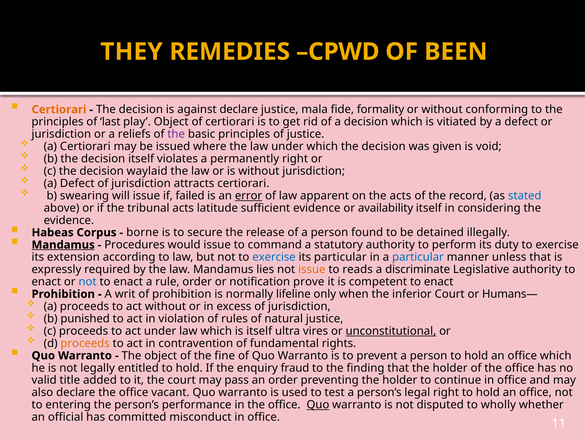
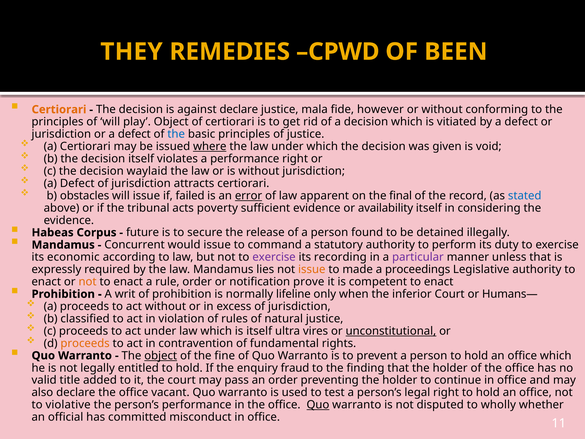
formality: formality -> however (380, 109)
of last: last -> will (110, 122)
or a reliefs: reliefs -> defect (134, 134)
the colour: purple -> blue (176, 134)
where underline: none -> present (210, 146)
a permanently: permanently -> performance (245, 159)
swearing: swearing -> obstacles (85, 196)
the acts: acts -> final (401, 196)
latitude: latitude -> poverty (217, 208)
borne: borne -> future (143, 232)
Mandamus underline: present -> none (63, 245)
Procedures: Procedures -> Concurrent (135, 245)
extension: extension -> economic (73, 257)
exercise colour: blue -> purple (274, 257)
its particular: particular -> recording (340, 257)
particular colour: blue -> purple (418, 257)
reads: reads -> made (358, 269)
discriminate: discriminate -> proceedings (418, 269)
not colour: blue -> orange (88, 282)
punished: punished -> classified (85, 319)
object underline: none -> present (161, 355)
entering: entering -> violative (68, 405)
